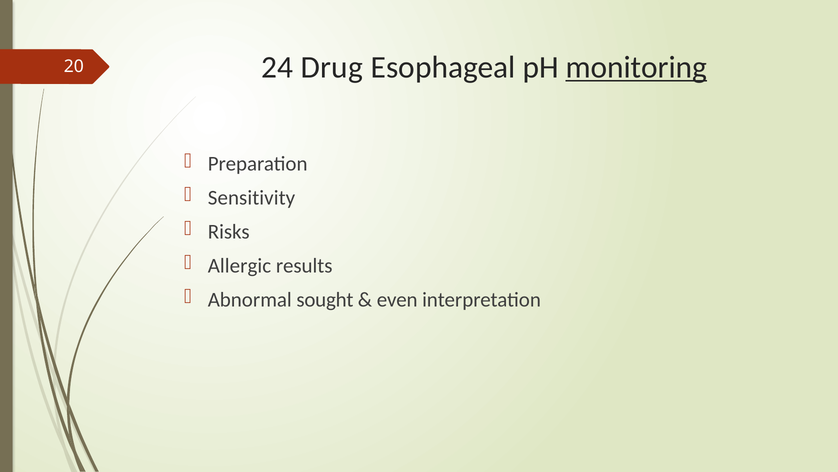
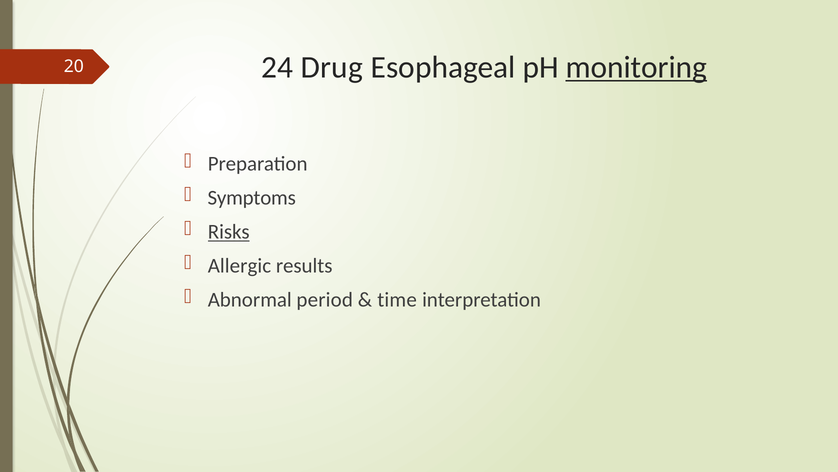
Sensitivity: Sensitivity -> Symptoms (252, 198)
Risks underline: none -> present (229, 232)
sought: sought -> period (325, 299)
even: even -> time (397, 299)
